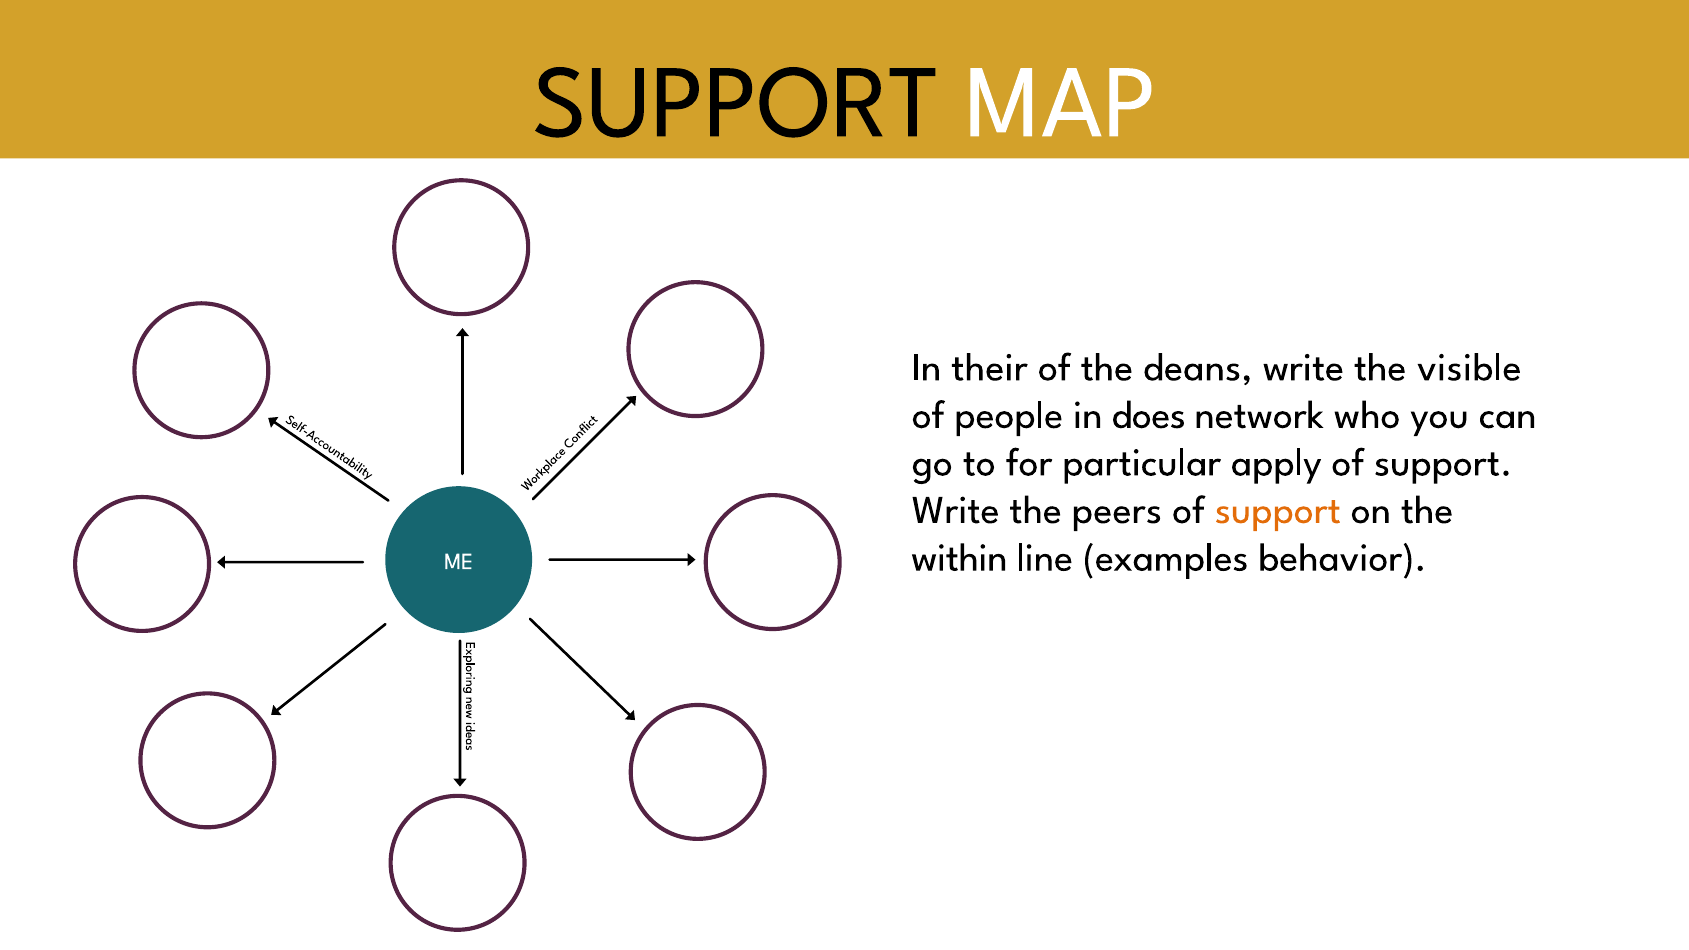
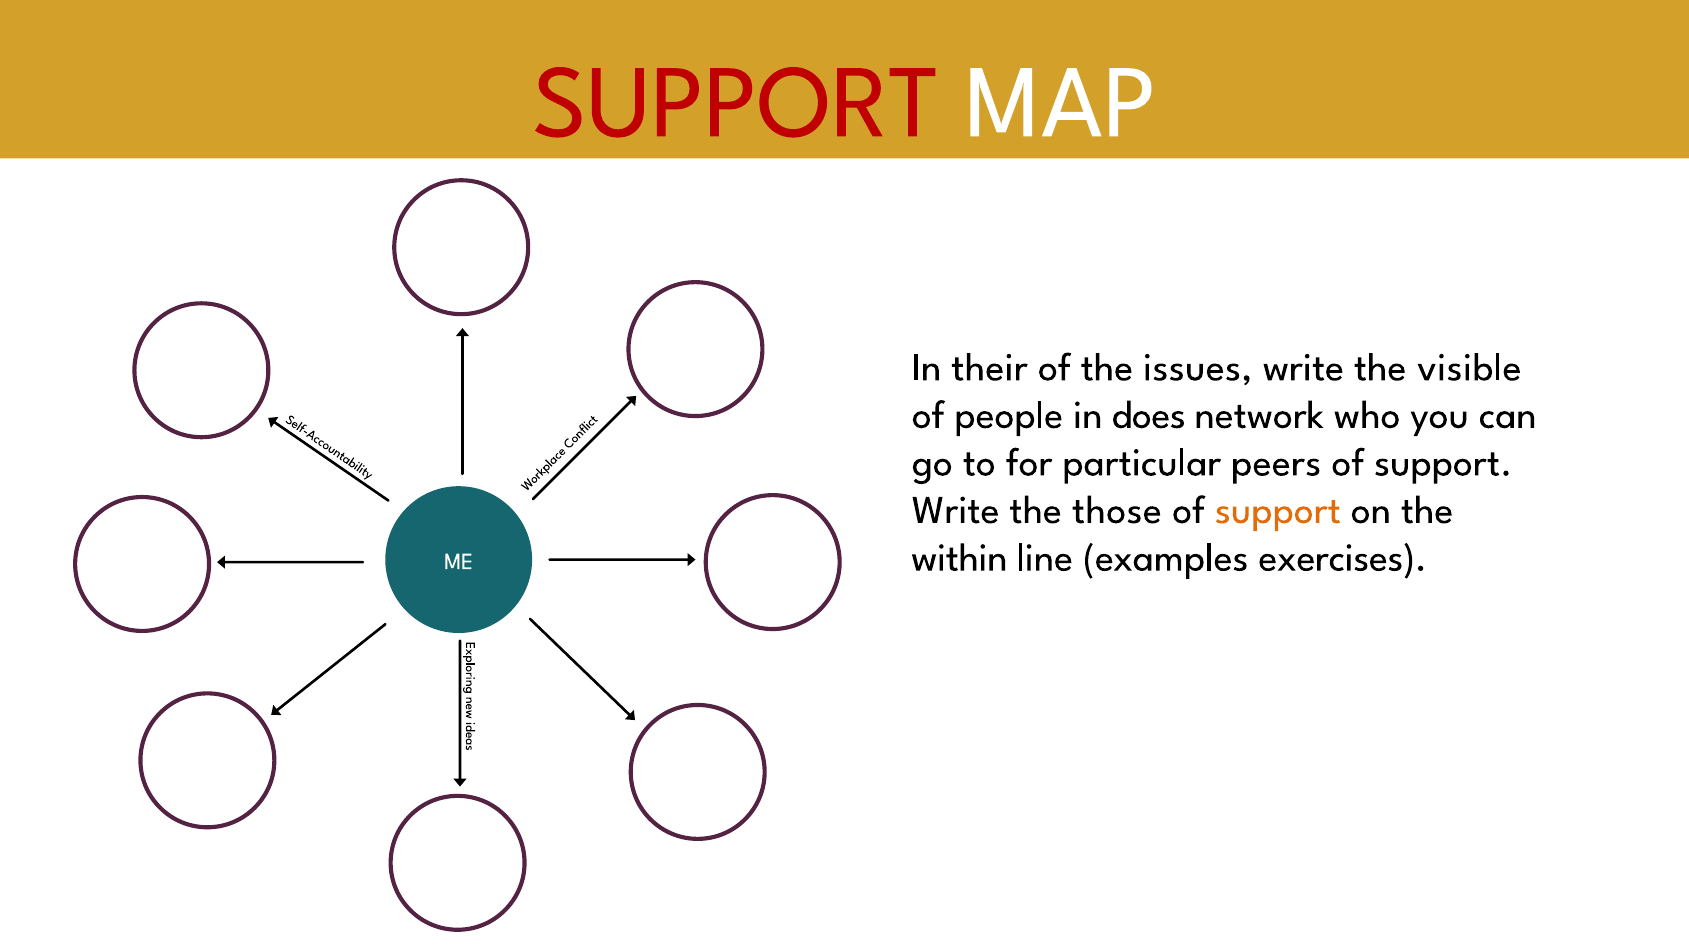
SUPPORT colour: black -> red (736, 102)
deans: deans -> issues (1198, 367)
apply: apply -> peers (1276, 462)
peers: peers -> those (1117, 510)
behavior: behavior -> exercises (1343, 558)
